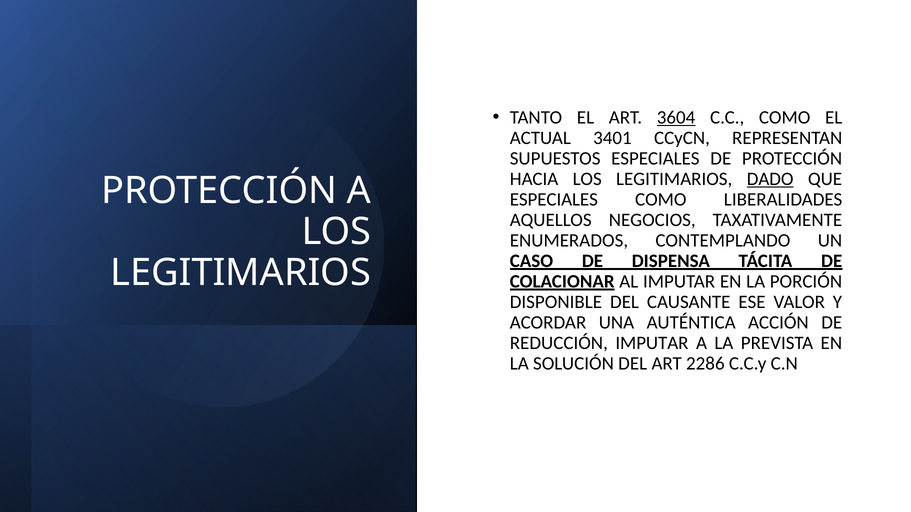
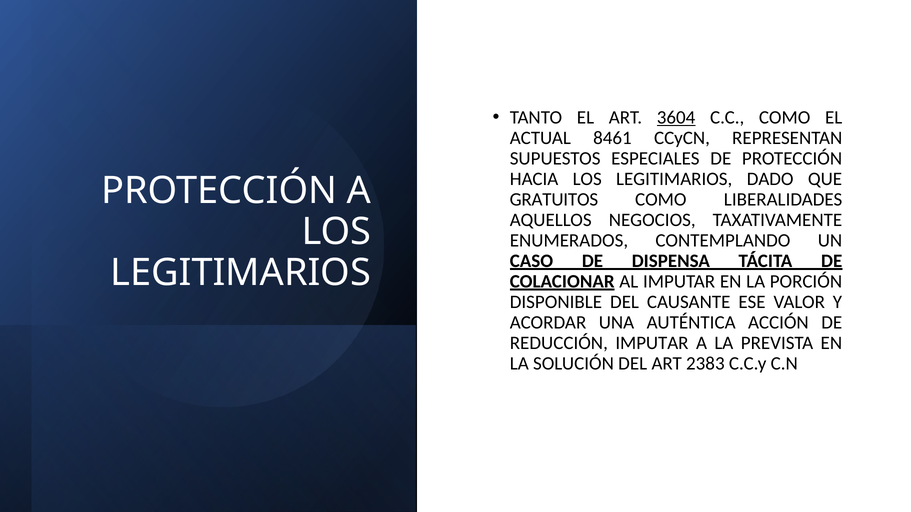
3401: 3401 -> 8461 (612, 138)
DADO underline: present -> none (770, 179)
ESPECIALES: ESPECIALES -> GRATUITOS (554, 200)
2286: 2286 -> 2383 (705, 364)
